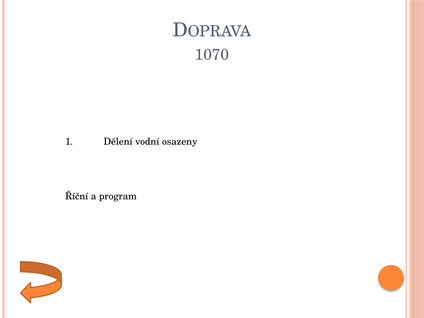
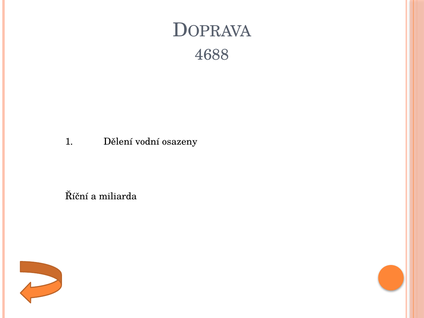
1070: 1070 -> 4688 (212, 55)
program: program -> miliarda (118, 196)
